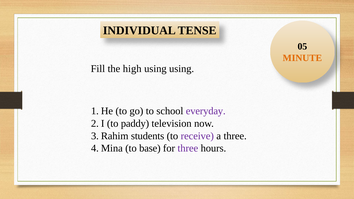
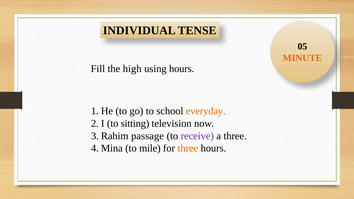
using using: using -> hours (182, 69)
everyday colour: purple -> orange (206, 111)
paddy: paddy -> sitting (135, 124)
students: students -> passage (148, 136)
base: base -> mile (150, 148)
three colour: purple -> orange (188, 148)
